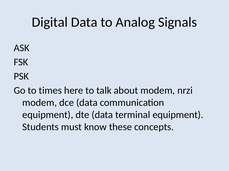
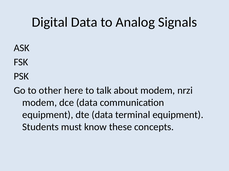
times: times -> other (50, 91)
